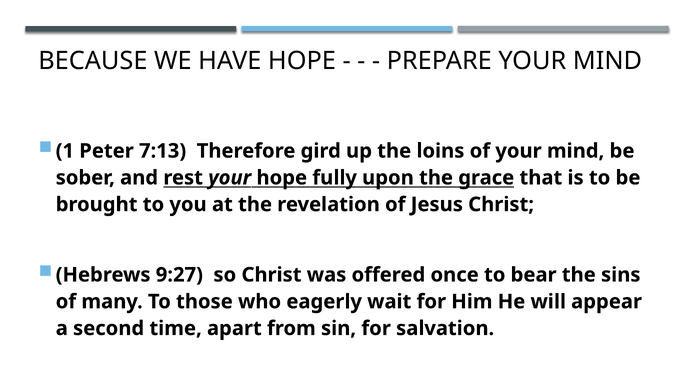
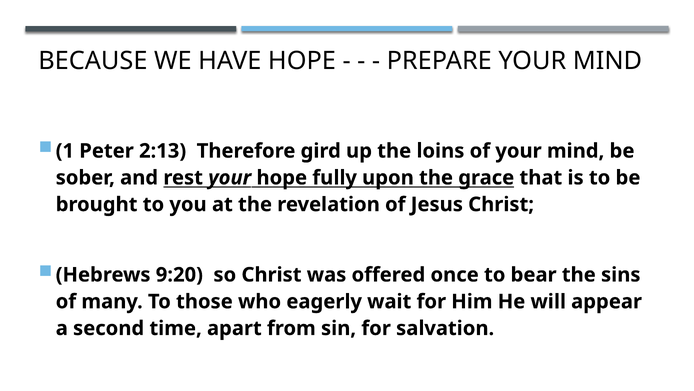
7:13: 7:13 -> 2:13 (163, 151)
9:27: 9:27 -> 9:20 (179, 274)
